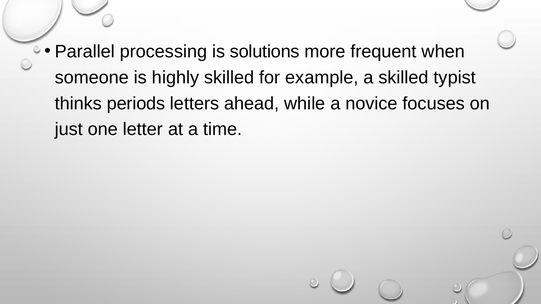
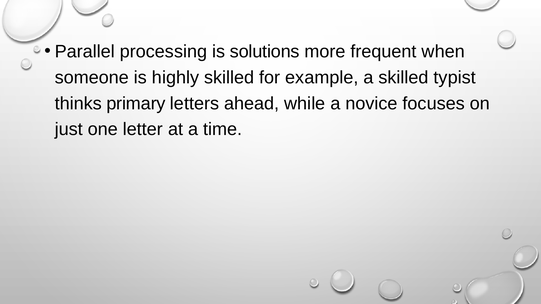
periods: periods -> primary (136, 104)
